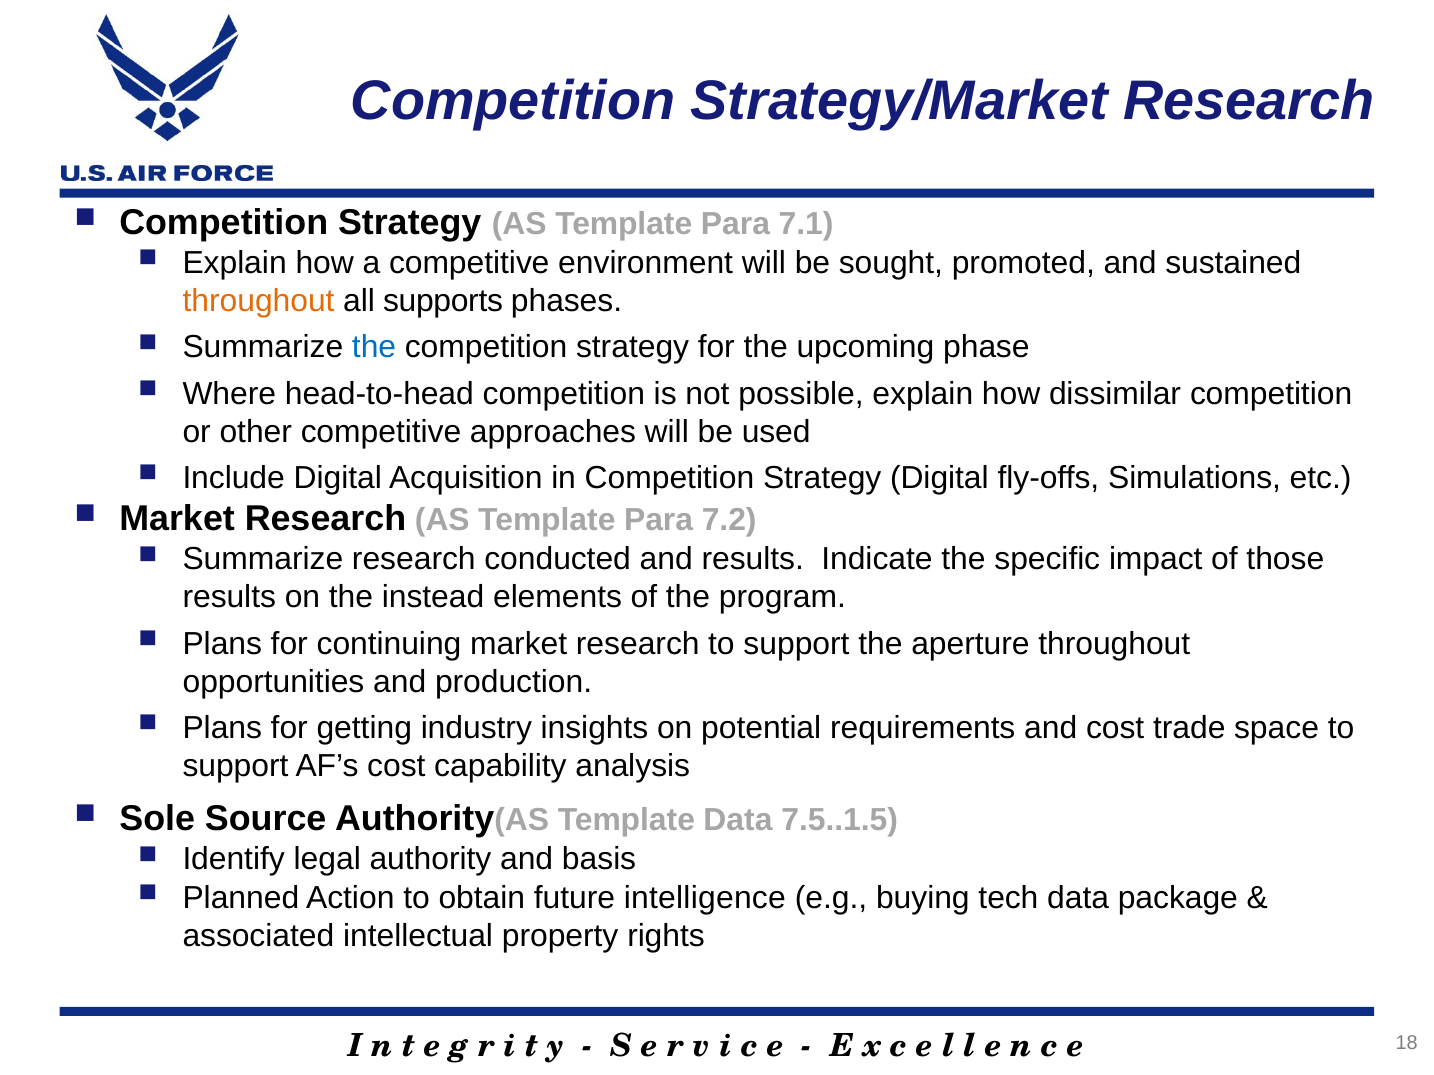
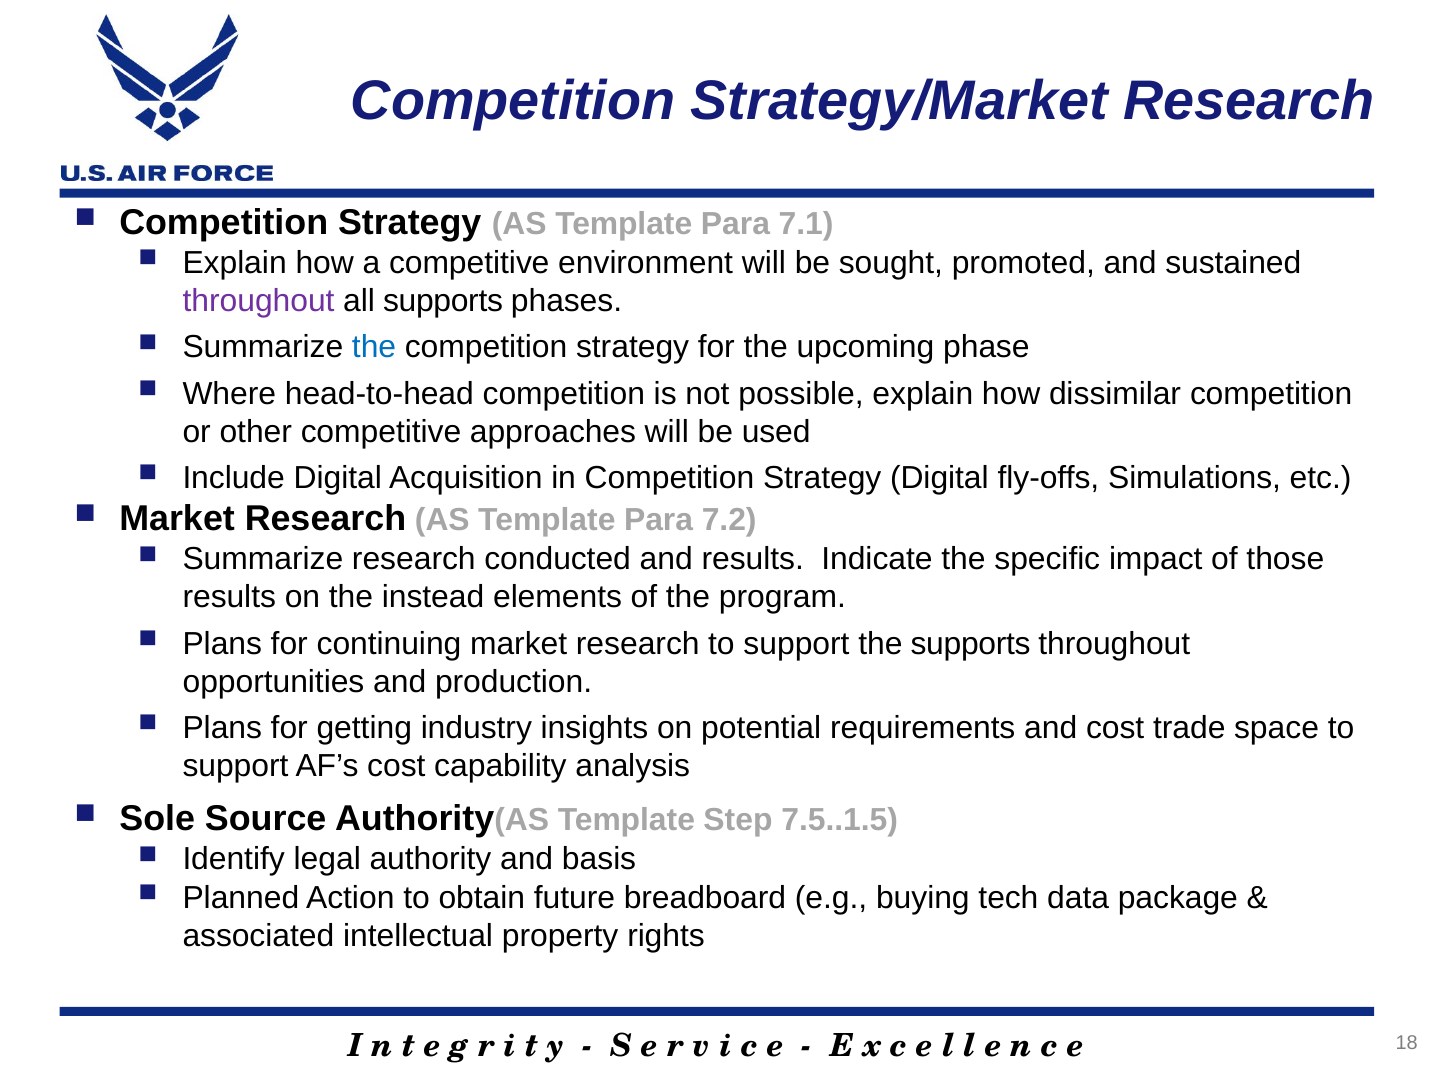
throughout colour: orange -> purple (259, 301)
the aperture: aperture -> supports (971, 644)
Template Data: Data -> Step (738, 821)
intelligence: intelligence -> breadboard (705, 898)
